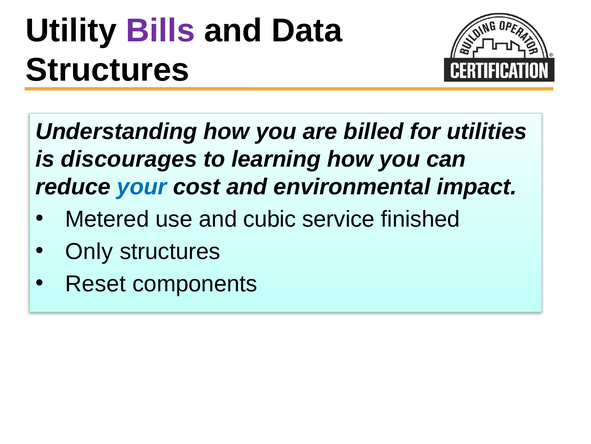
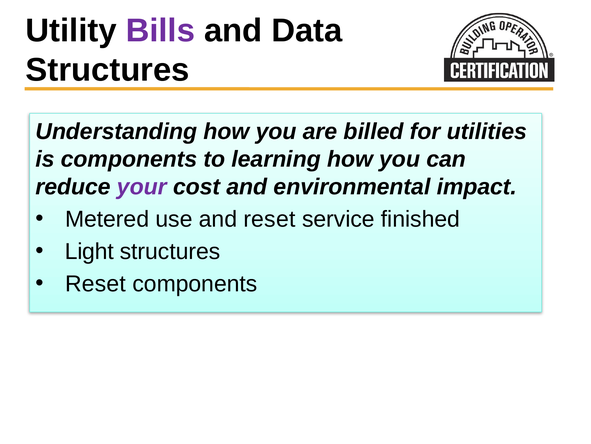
is discourages: discourages -> components (129, 159)
your colour: blue -> purple (142, 187)
and cubic: cubic -> reset (269, 219)
Only: Only -> Light (89, 251)
